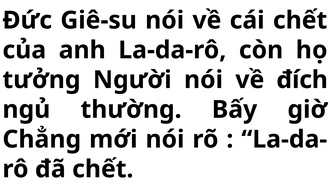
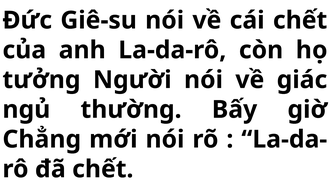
đích: đích -> giác (302, 80)
